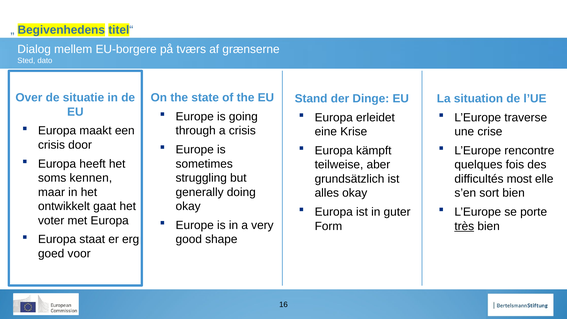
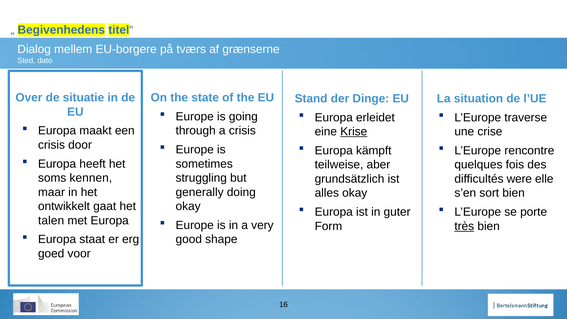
Krise underline: none -> present (354, 132)
most: most -> were (519, 179)
voter: voter -> talen (51, 220)
